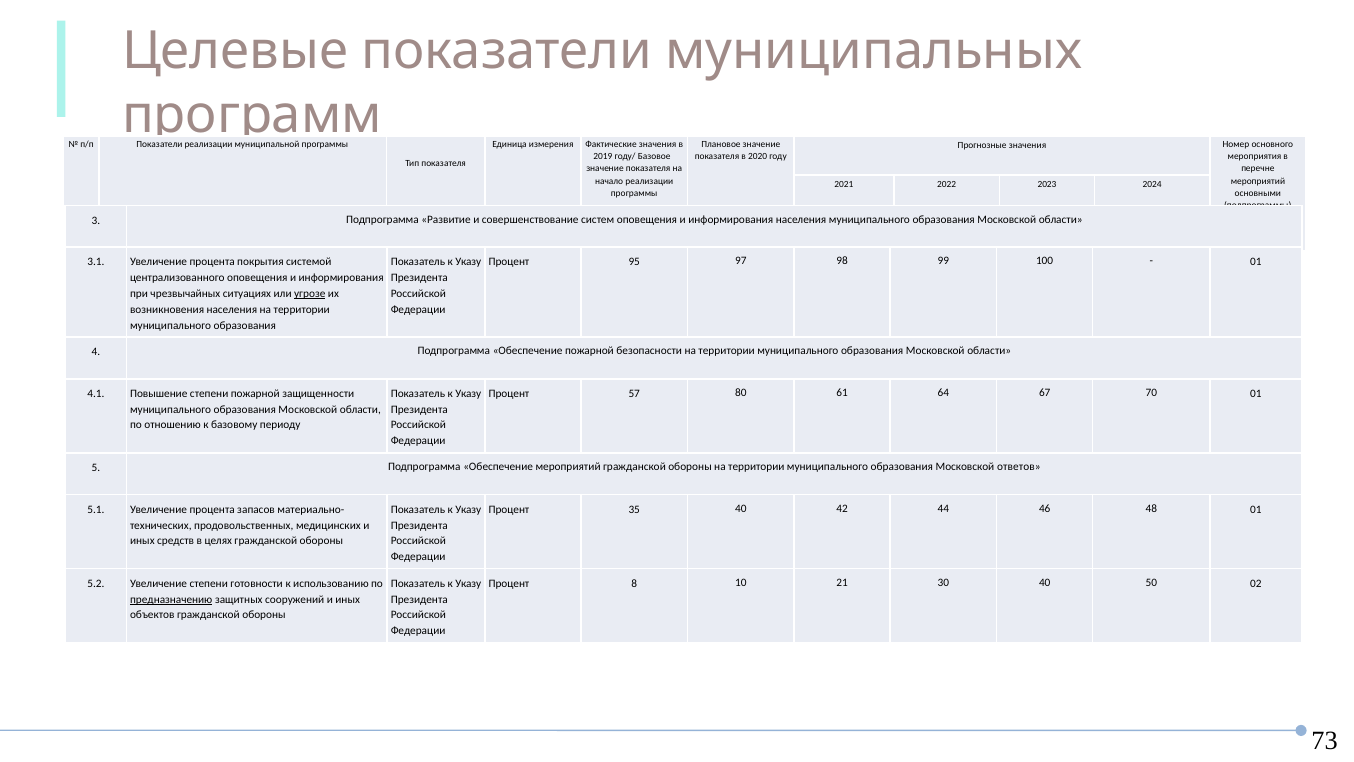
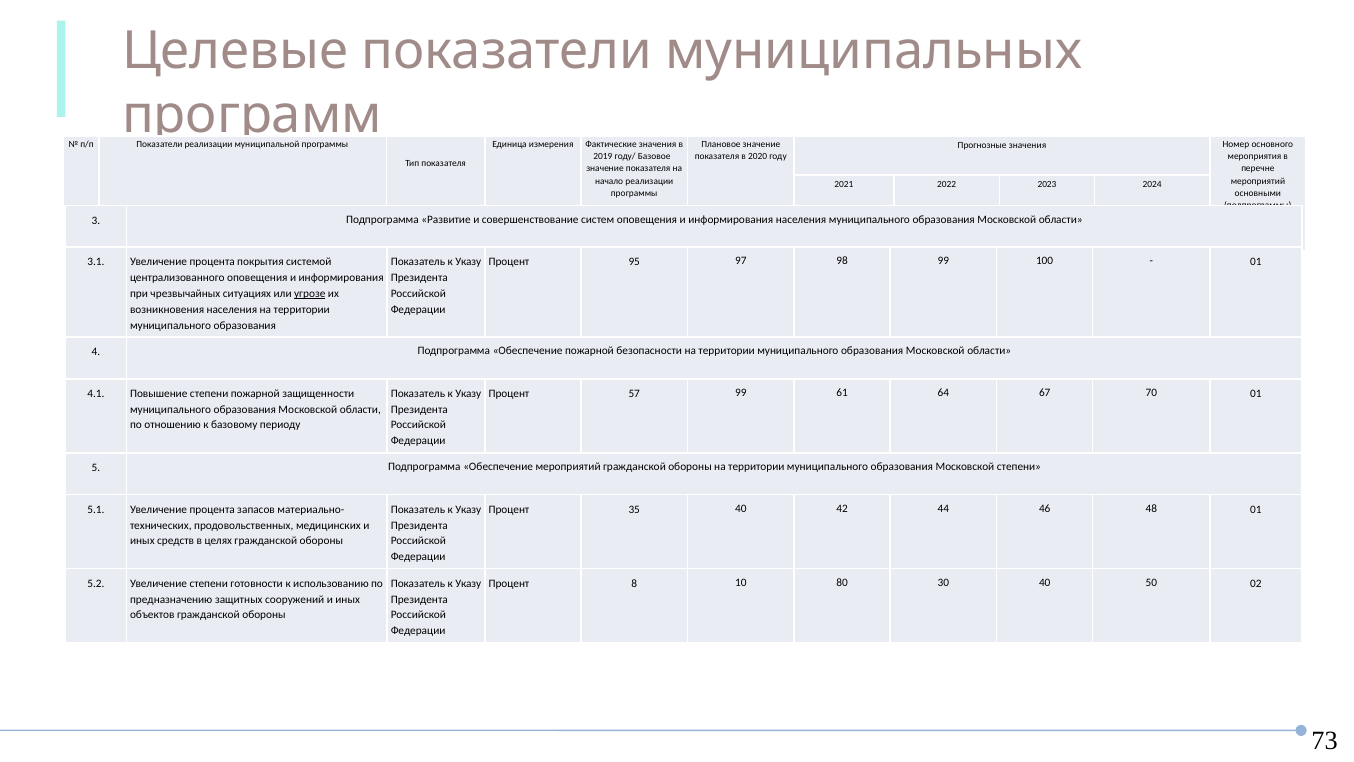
57 80: 80 -> 99 (741, 392)
Московской ответов: ответов -> степени (1019, 466)
21: 21 -> 80 (842, 582)
предназначению underline: present -> none (171, 599)
